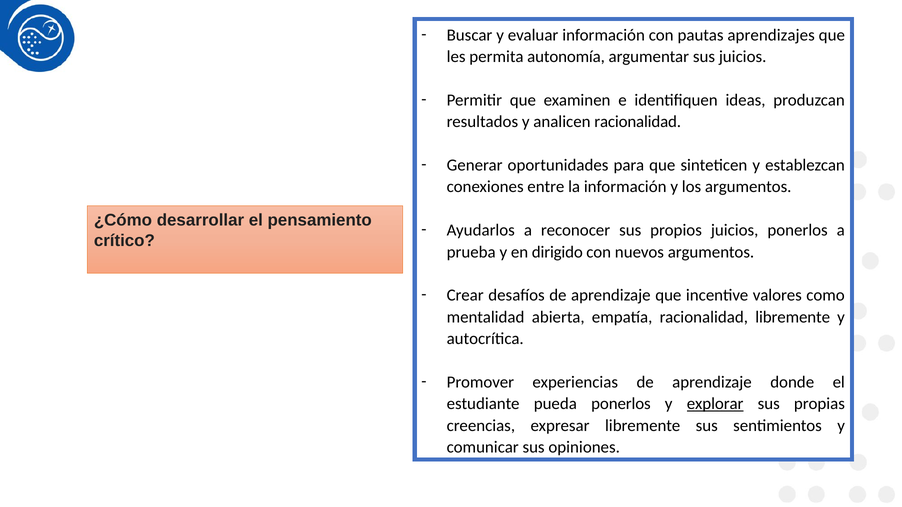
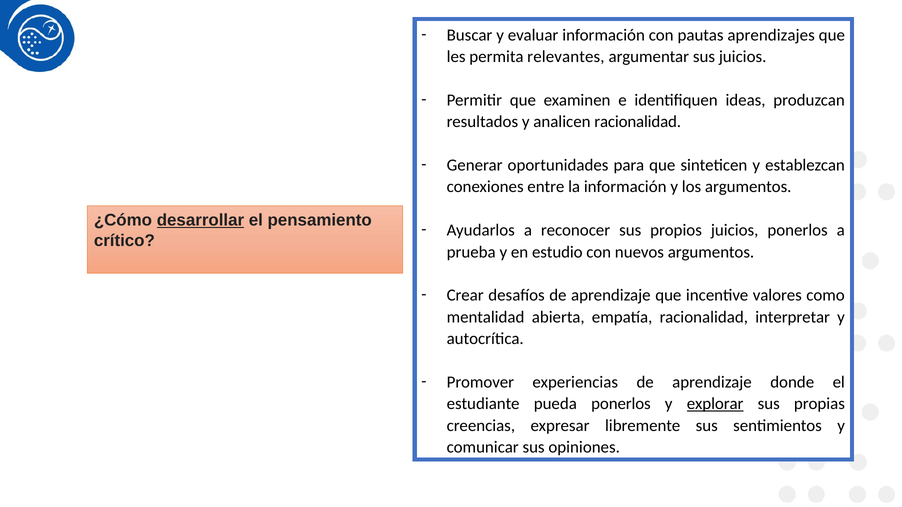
autonomía: autonomía -> relevantes (566, 57)
desarrollar underline: none -> present (200, 221)
dirigido: dirigido -> estudio (557, 252)
racionalidad libremente: libremente -> interpretar (793, 317)
